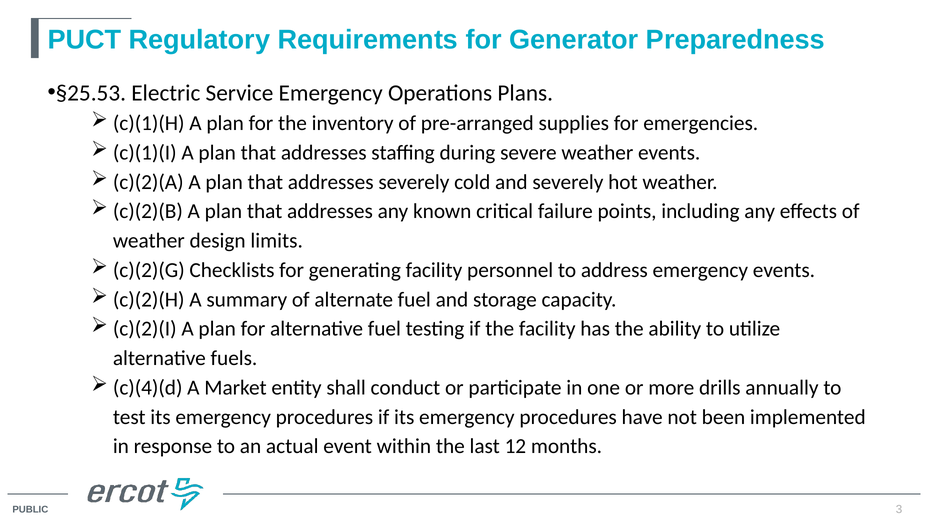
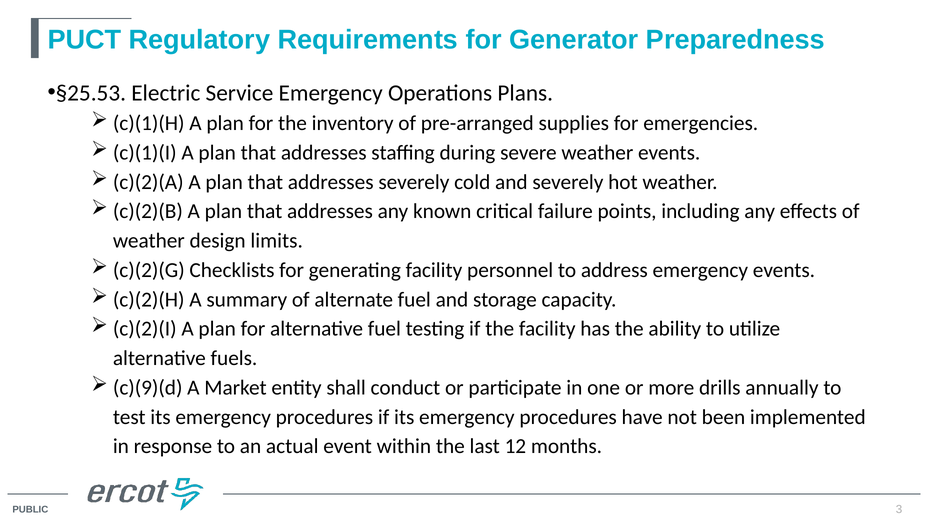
c)(4)(d: c)(4)(d -> c)(9)(d (148, 388)
